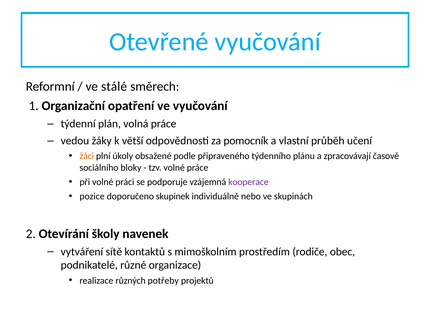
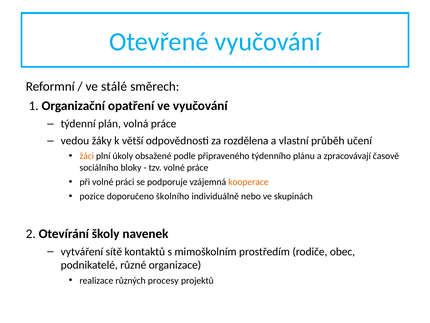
pomocník: pomocník -> rozdělena (246, 141)
kooperace colour: purple -> orange (248, 182)
skupinek: skupinek -> školního (173, 196)
potřeby: potřeby -> procesy (163, 280)
